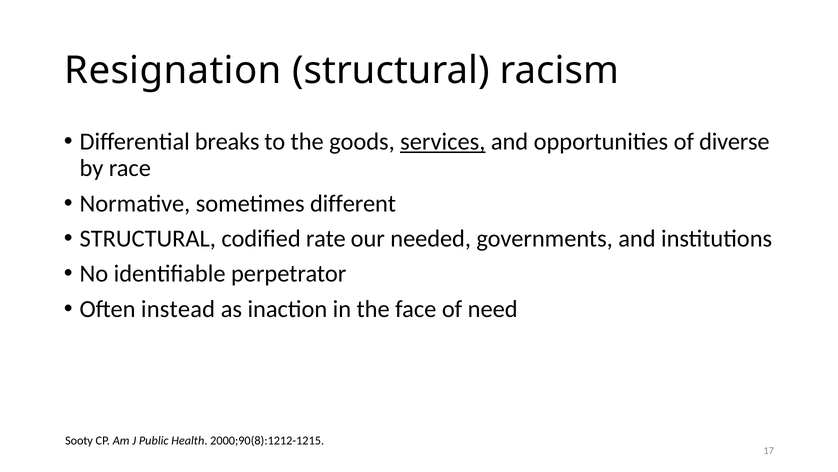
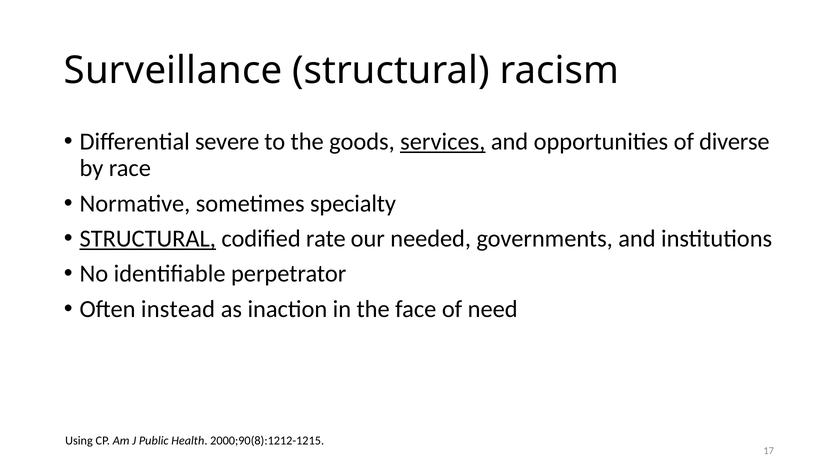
Resignation: Resignation -> Surveillance (173, 70)
breaks: breaks -> severe (227, 142)
different: different -> specialty (353, 203)
STRUCTURAL underline: none -> present (148, 238)
Sooty: Sooty -> Using (79, 440)
